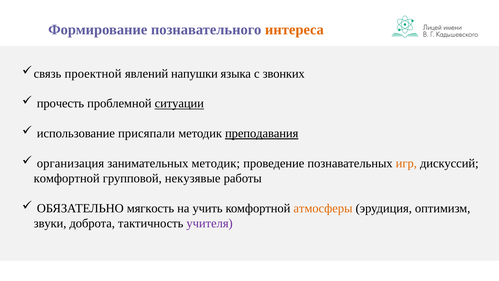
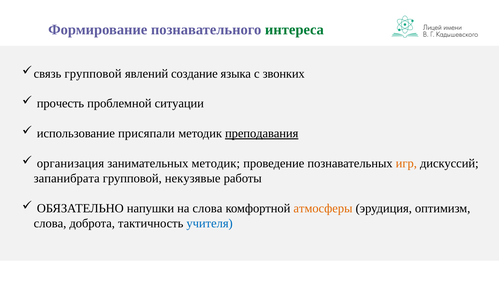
интереса colour: orange -> green (294, 30)
проектной: проектной -> групповой (93, 73)
напушки: напушки -> создание (194, 73)
ситуации underline: present -> none (179, 103)
комфортной: комфортной -> запанибрата (67, 178)
мягкость: мягкость -> напушки (150, 208)
на учить: учить -> слова (207, 208)
звуки: звуки -> слова (50, 223)
учителя colour: purple -> blue (210, 223)
